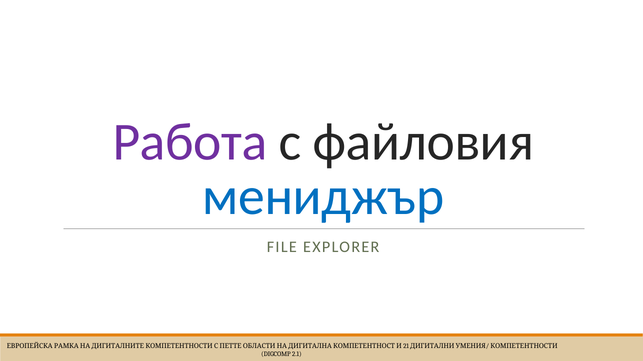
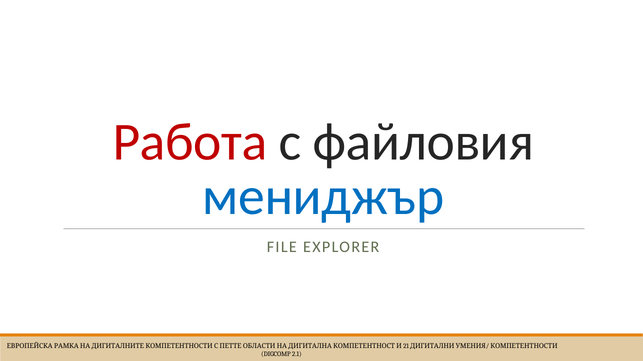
Работа colour: purple -> red (190, 142)
